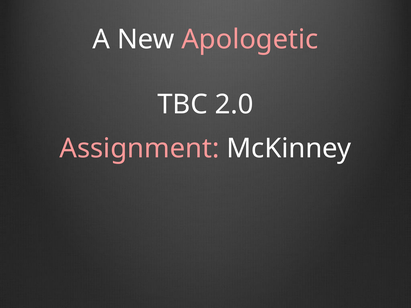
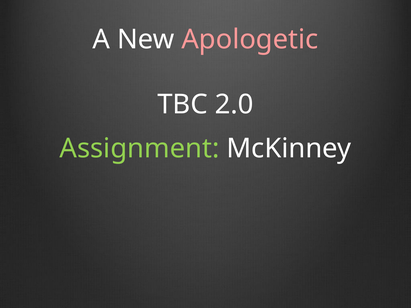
Assignment colour: pink -> light green (139, 149)
